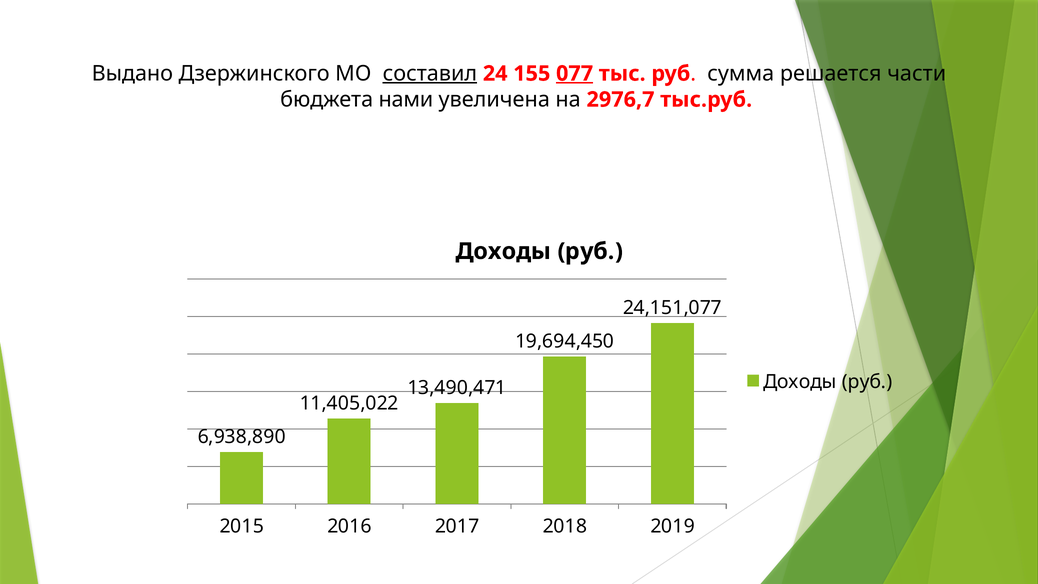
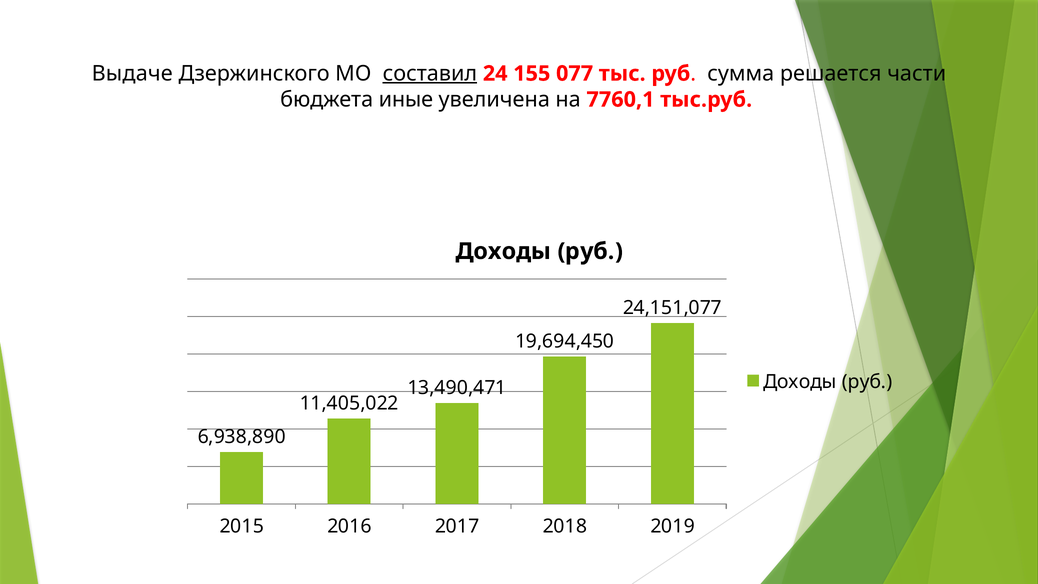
Выдано: Выдано -> Выдаче (132, 74)
077 underline: present -> none (575, 74)
нами: нами -> иные (406, 100)
2976,7: 2976,7 -> 7760,1 (621, 100)
